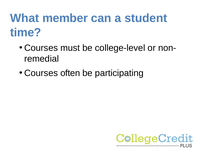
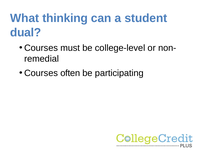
member: member -> thinking (65, 18)
time: time -> dual (26, 32)
